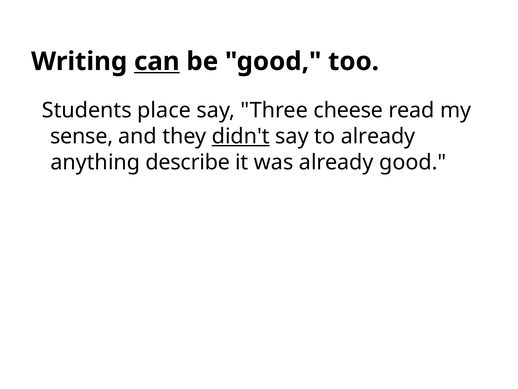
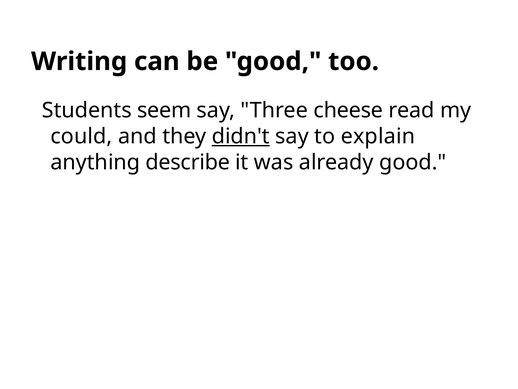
can underline: present -> none (157, 61)
place: place -> seem (164, 110)
sense: sense -> could (81, 136)
to already: already -> explain (378, 136)
